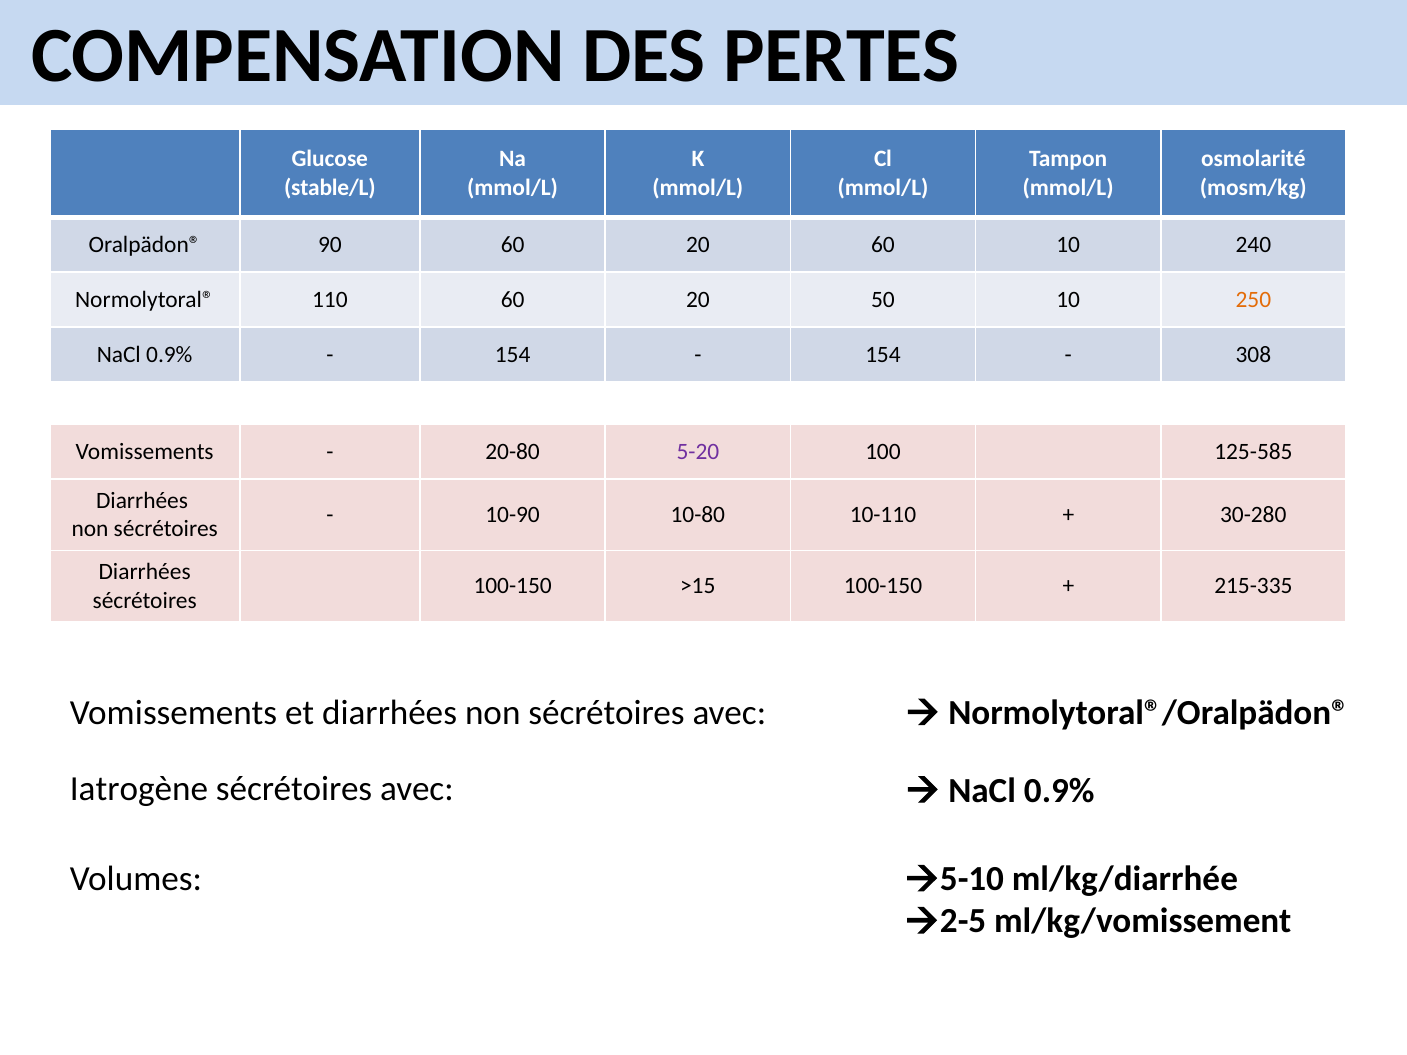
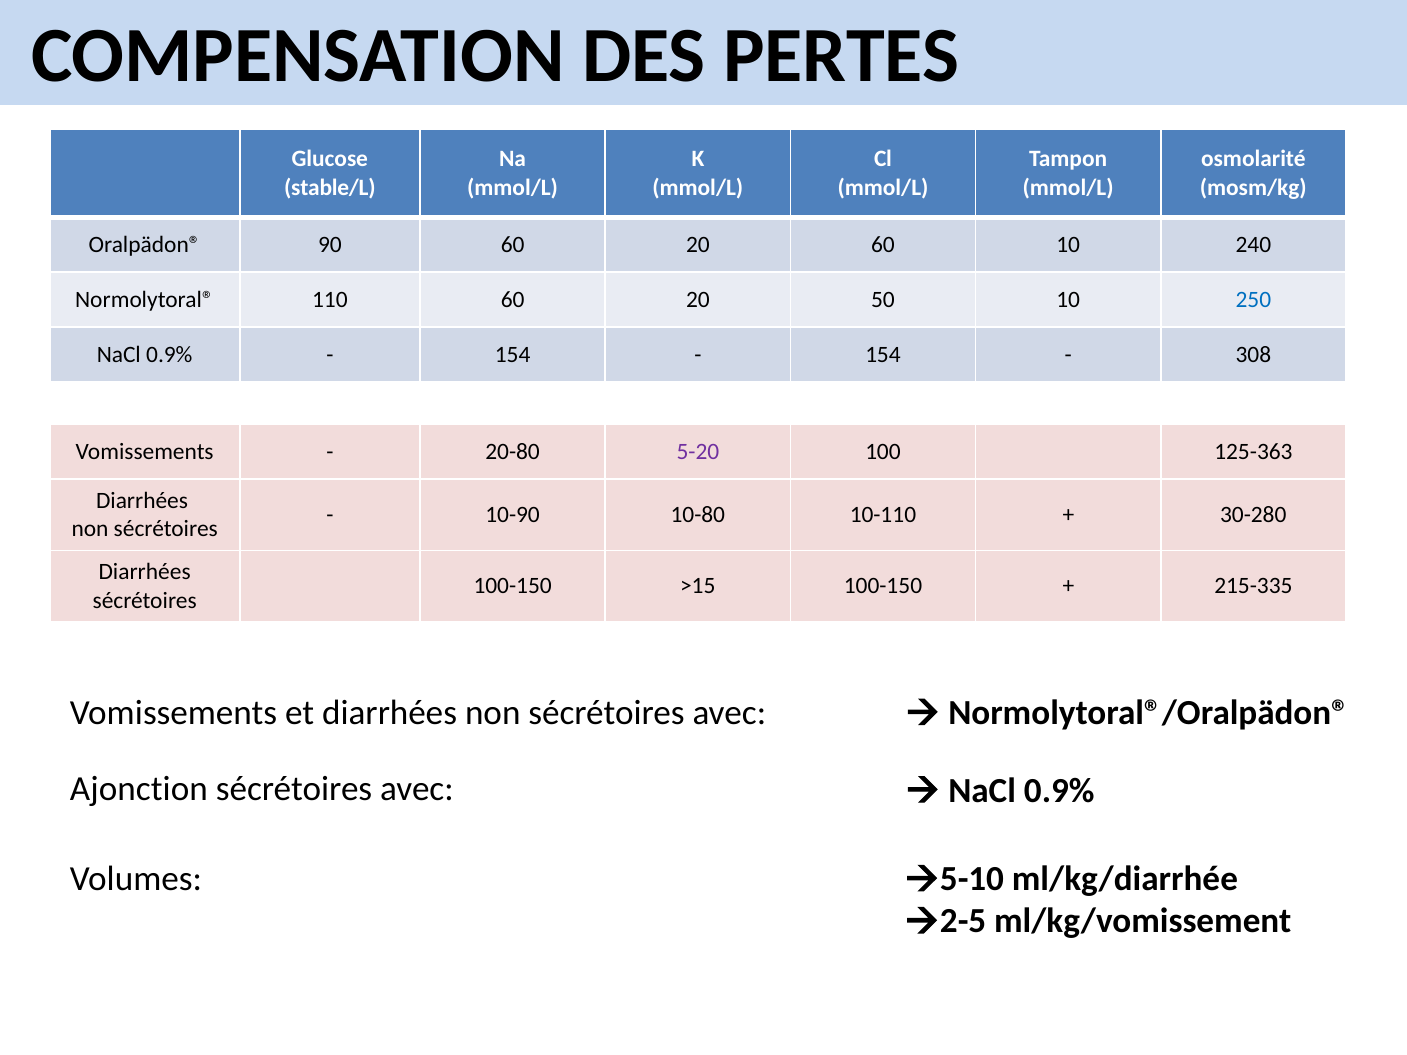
250 colour: orange -> blue (1253, 300)
125-585: 125-585 -> 125-363 (1253, 452)
Iatrogène: Iatrogène -> Ajonction (139, 789)
